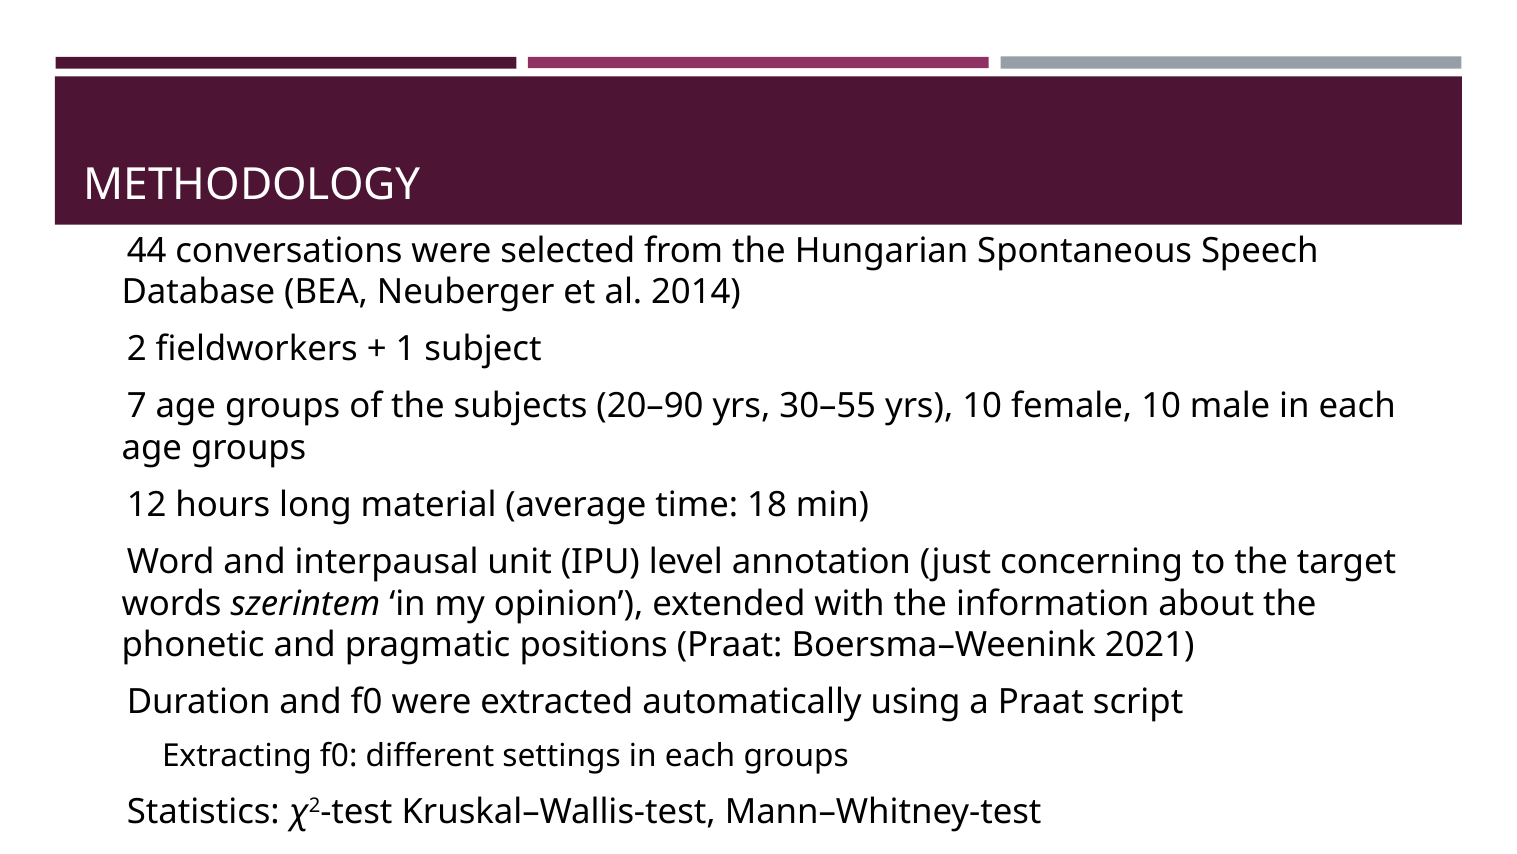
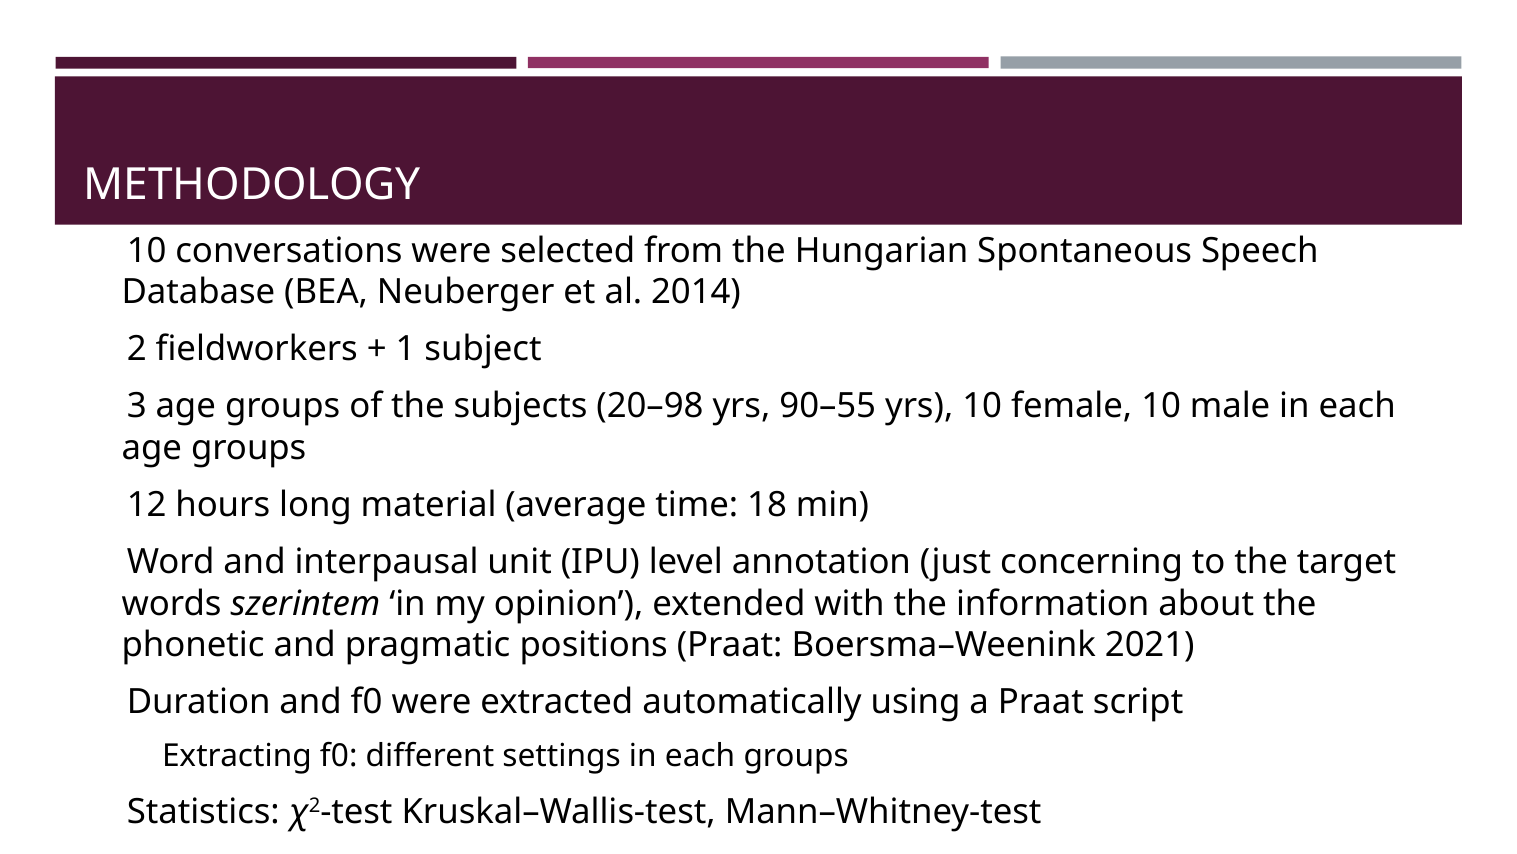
44: 44 -> 10 (147, 251)
7: 7 -> 3 (137, 406)
20–90: 20–90 -> 20–98 (650, 406)
30–55: 30–55 -> 90–55 (828, 406)
